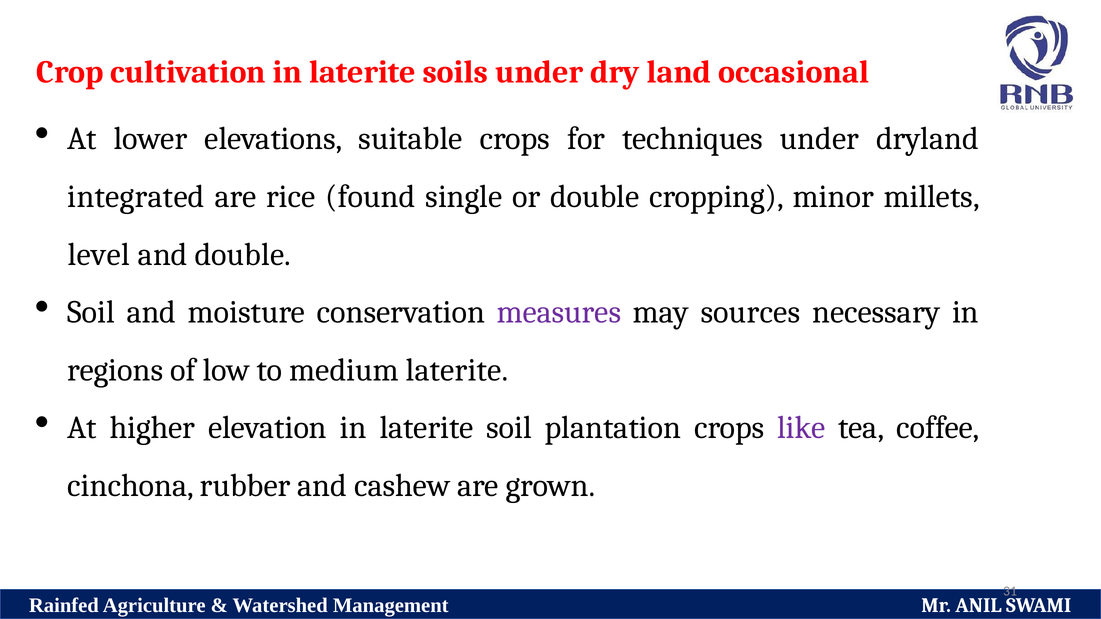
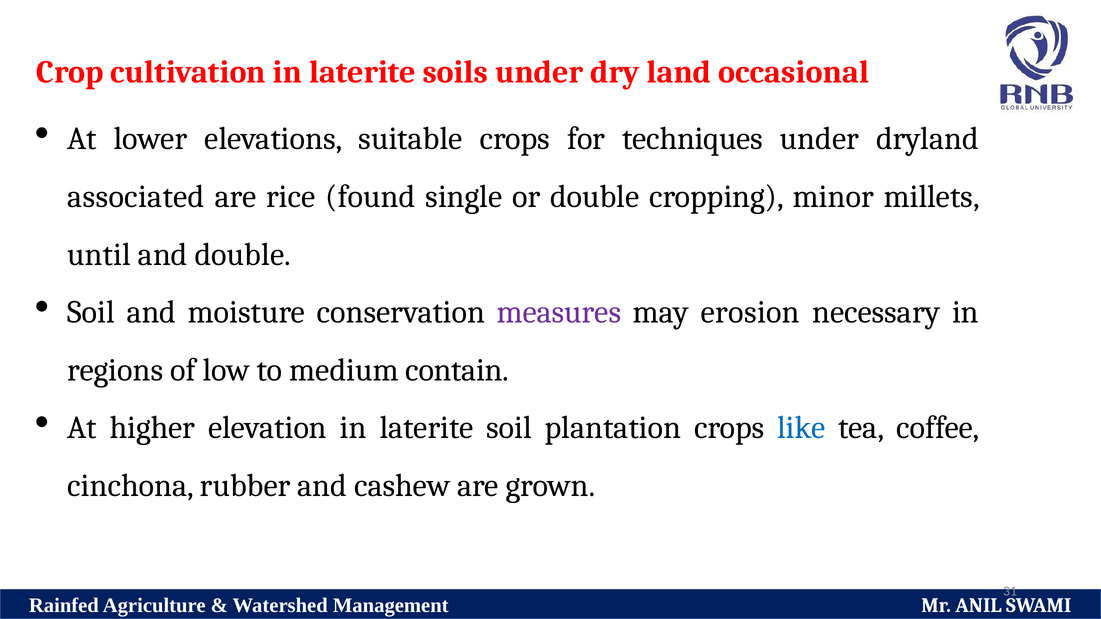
integrated: integrated -> associated (136, 197)
level: level -> until (99, 255)
sources: sources -> erosion (750, 312)
medium laterite: laterite -> contain (457, 370)
like colour: purple -> blue (801, 428)
